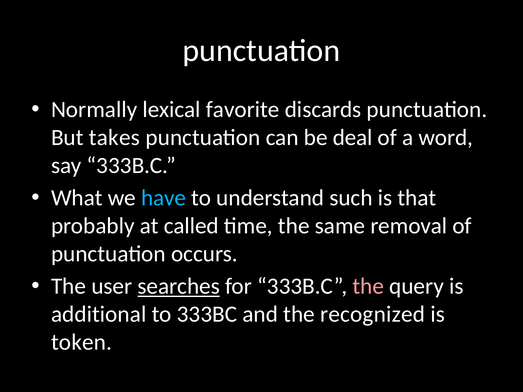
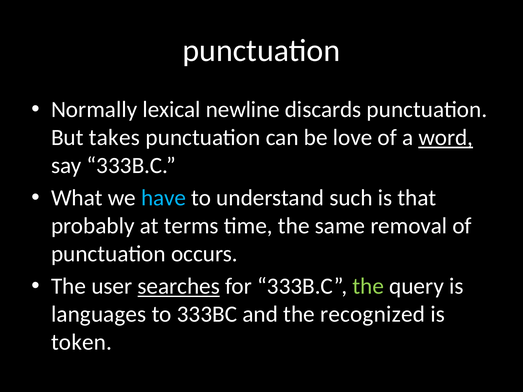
favorite: favorite -> newline (243, 110)
deal: deal -> love (353, 138)
word underline: none -> present (446, 138)
called: called -> terms (191, 226)
the colour: pink -> light green (368, 286)
additional: additional -> languages (99, 314)
